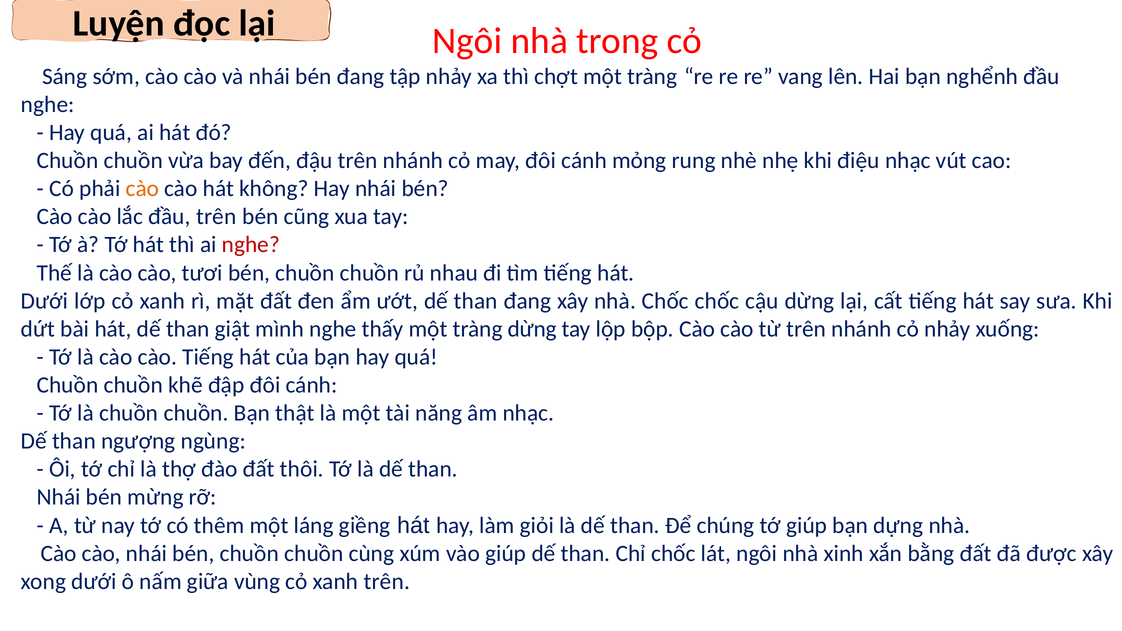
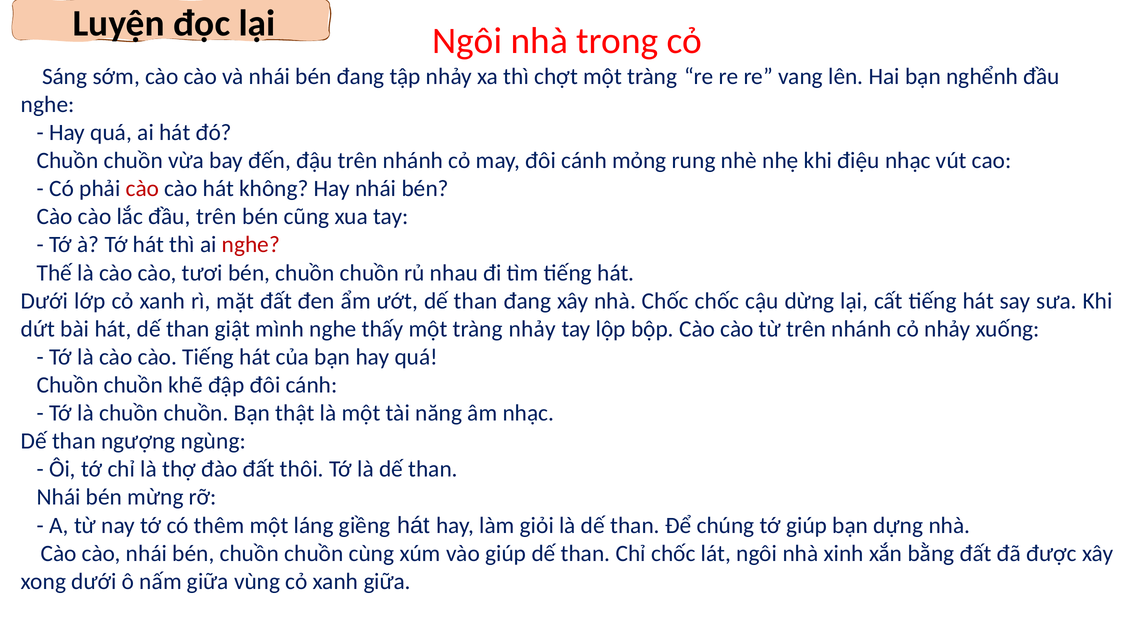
cào colour: orange -> red (142, 189)
tràng dừng: dừng -> nhảy (532, 329)
xanh trên: trên -> giữa (387, 582)
